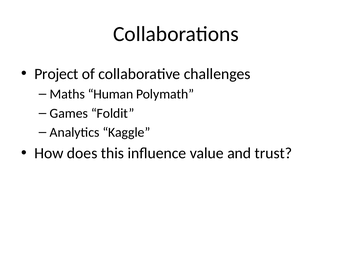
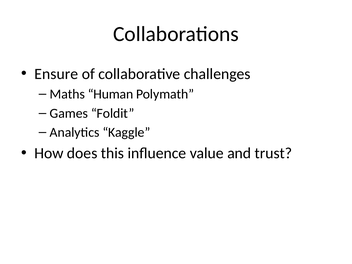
Project: Project -> Ensure (56, 74)
